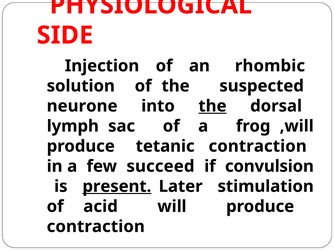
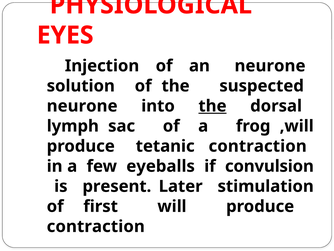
SIDE: SIDE -> EYES (65, 35)
an rhombic: rhombic -> neurone (270, 66)
succeed: succeed -> eyeballs (161, 166)
present underline: present -> none (117, 186)
acid: acid -> first (101, 206)
